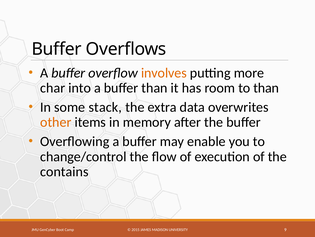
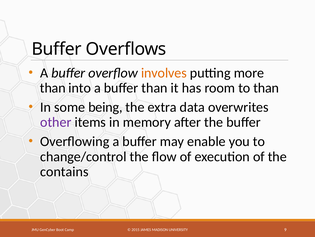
char: char -> than (53, 88)
stack: stack -> being (105, 107)
other colour: orange -> purple (56, 122)
